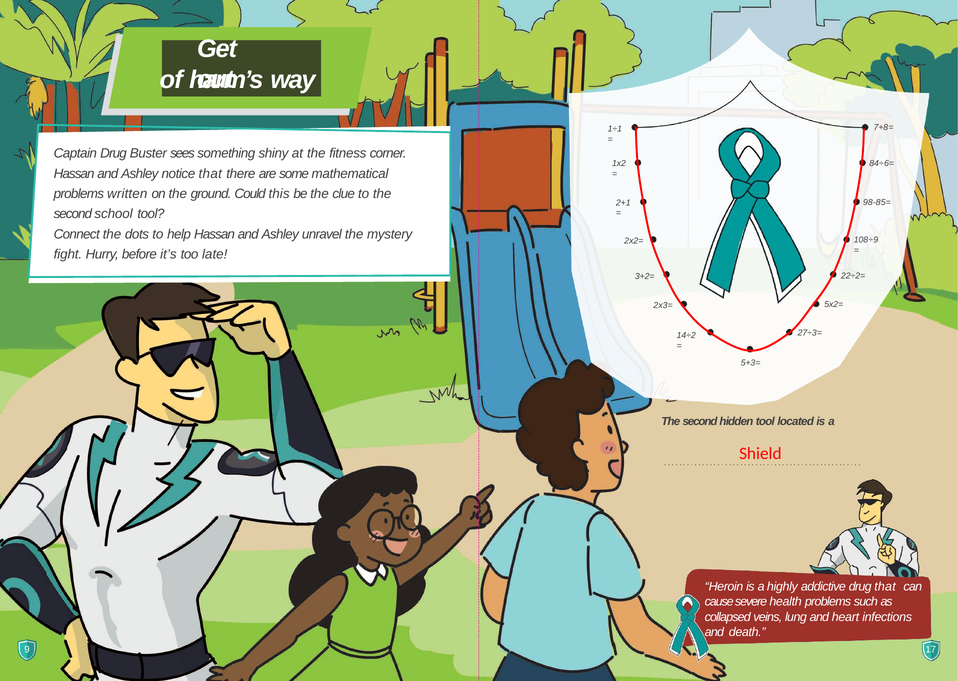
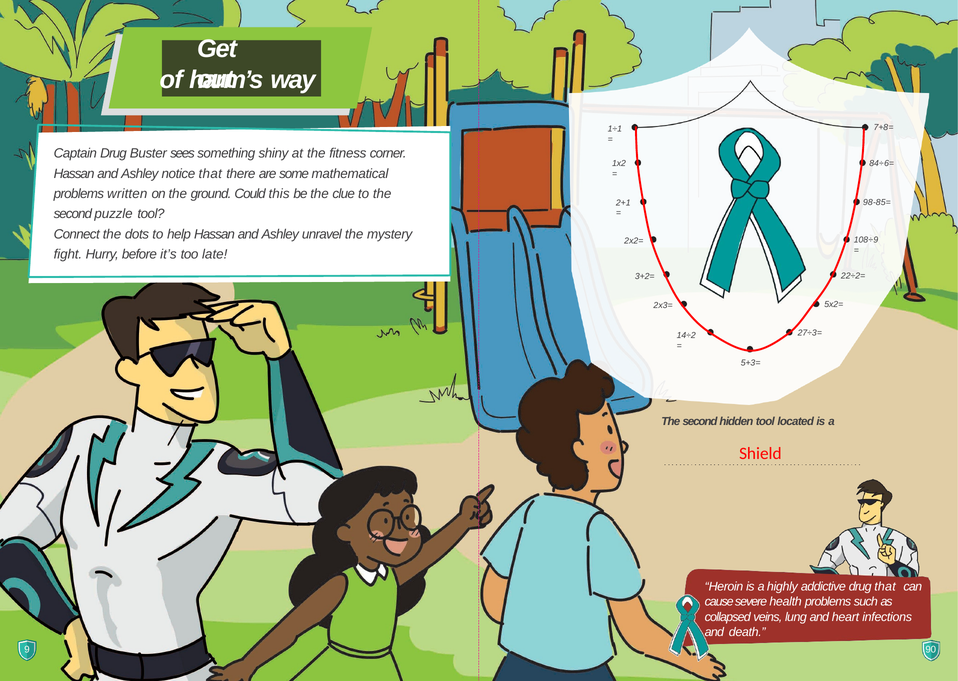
school: school -> puzzle (114, 214)
17: 17 -> 90 (931, 649)
